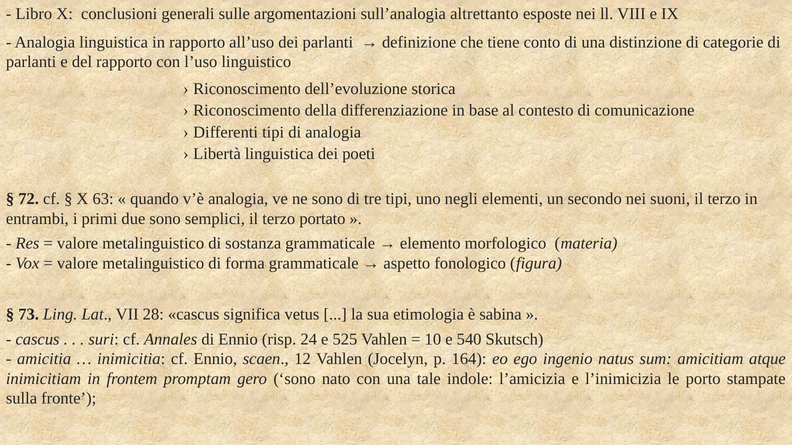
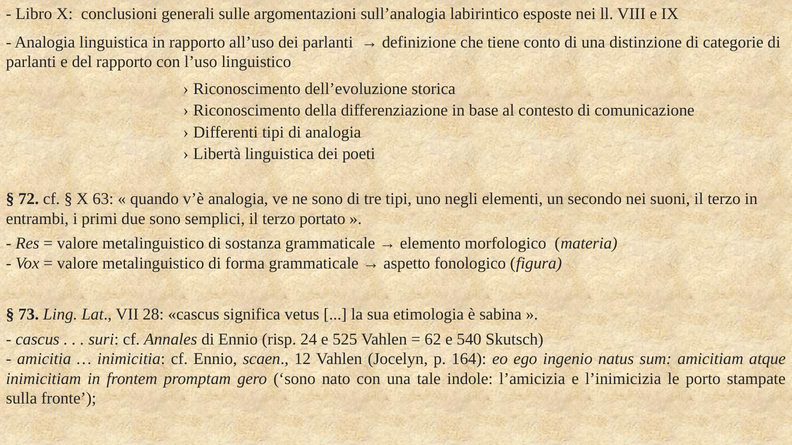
altrettanto: altrettanto -> labirintico (484, 14)
10: 10 -> 62 (433, 339)
